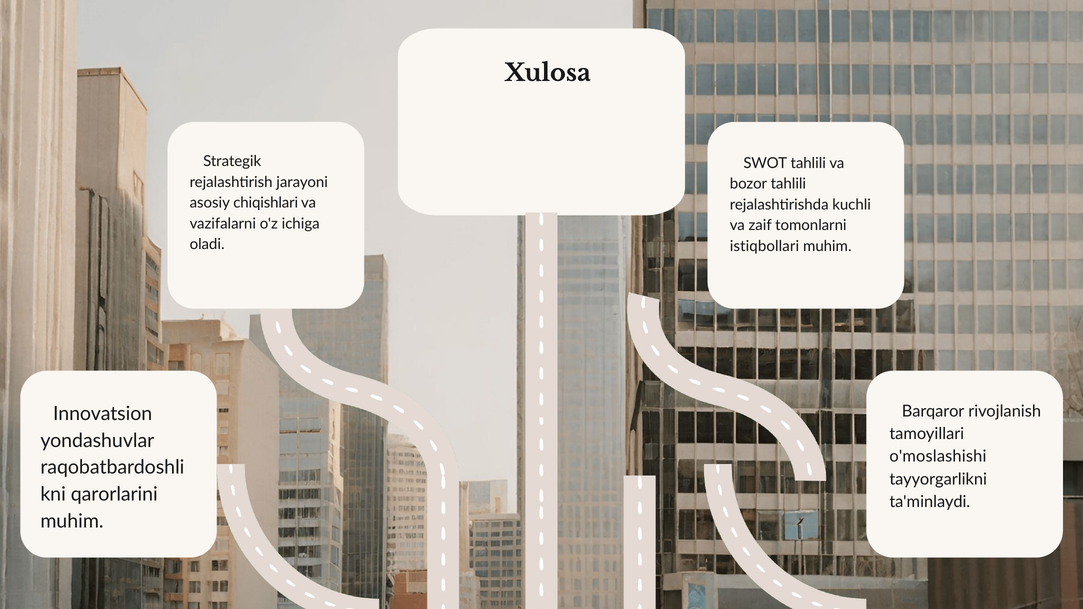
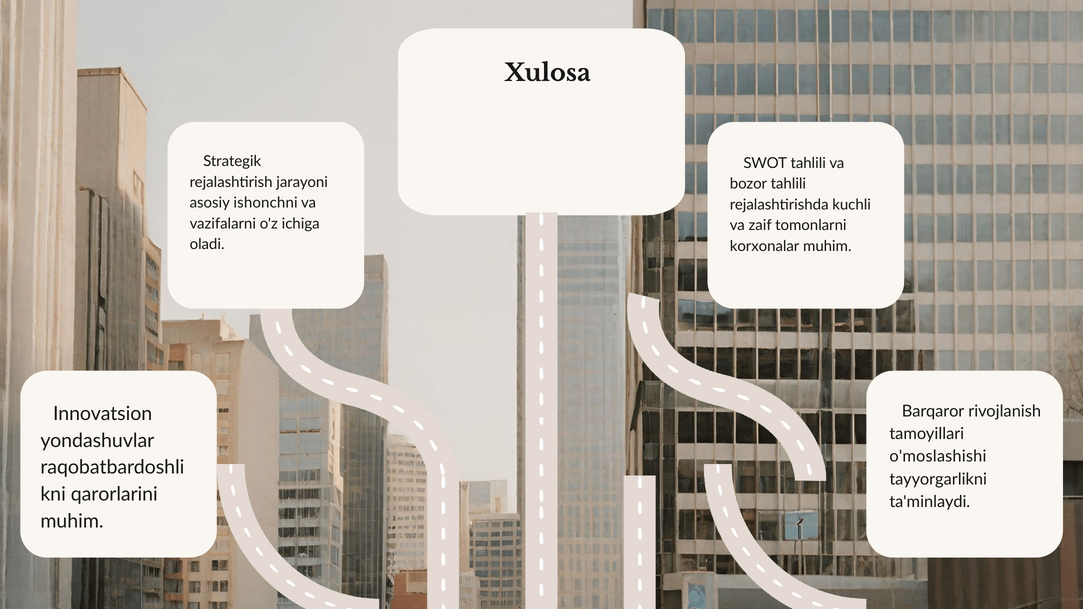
chiqishlari: chiqishlari -> ishonchni (266, 203)
istiqbollari: istiqbollari -> korxonalar (765, 246)
